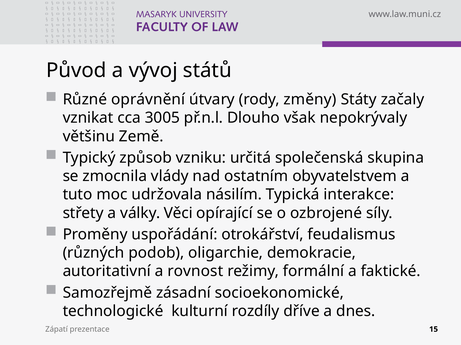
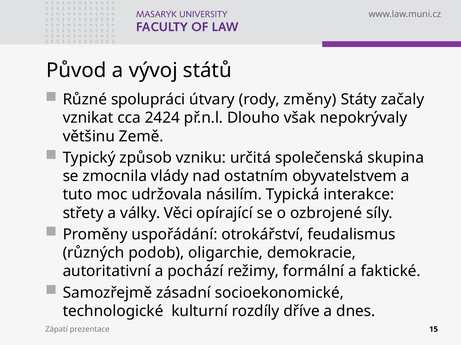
oprávnění: oprávnění -> spolupráci (148, 100)
3005: 3005 -> 2424 (162, 118)
rovnost: rovnost -> pochází (195, 272)
